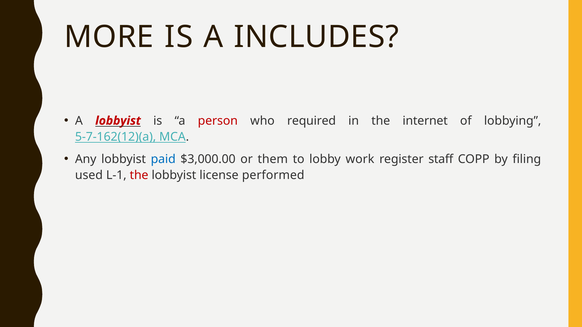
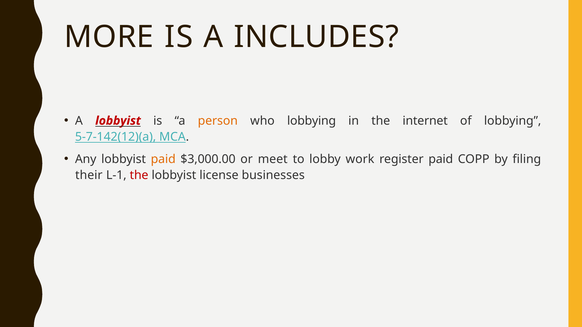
person colour: red -> orange (218, 121)
who required: required -> lobbying (312, 121)
5-7-162(12)(a: 5-7-162(12)(a -> 5-7-142(12)(a (116, 137)
paid colour: blue -> orange (163, 159)
them: them -> meet (273, 159)
register staff: staff -> paid (441, 159)
used: used -> their (89, 175)
performed: performed -> businesses (273, 175)
